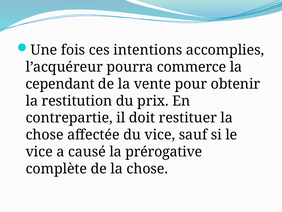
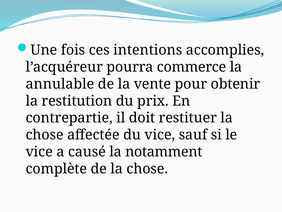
cependant: cependant -> annulable (60, 84)
prérogative: prérogative -> notamment (164, 151)
